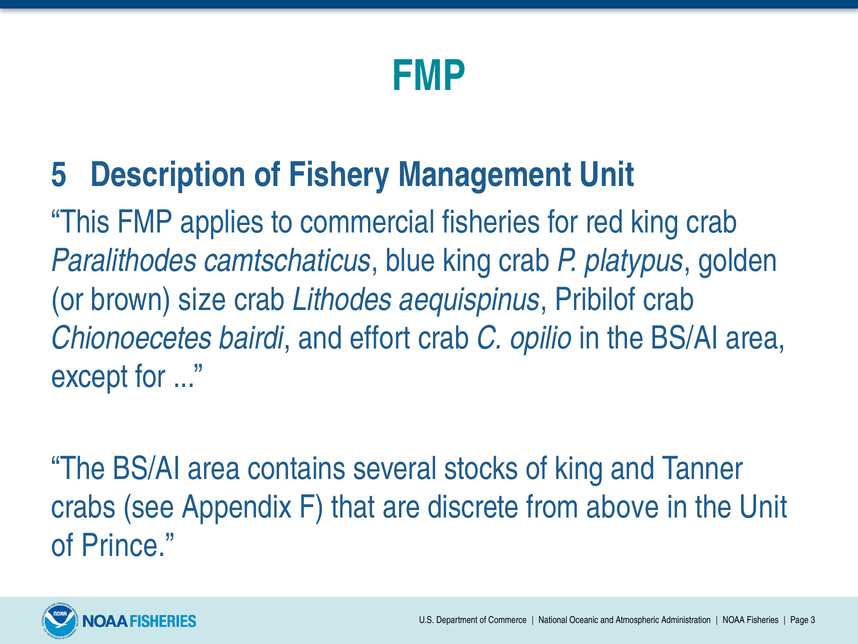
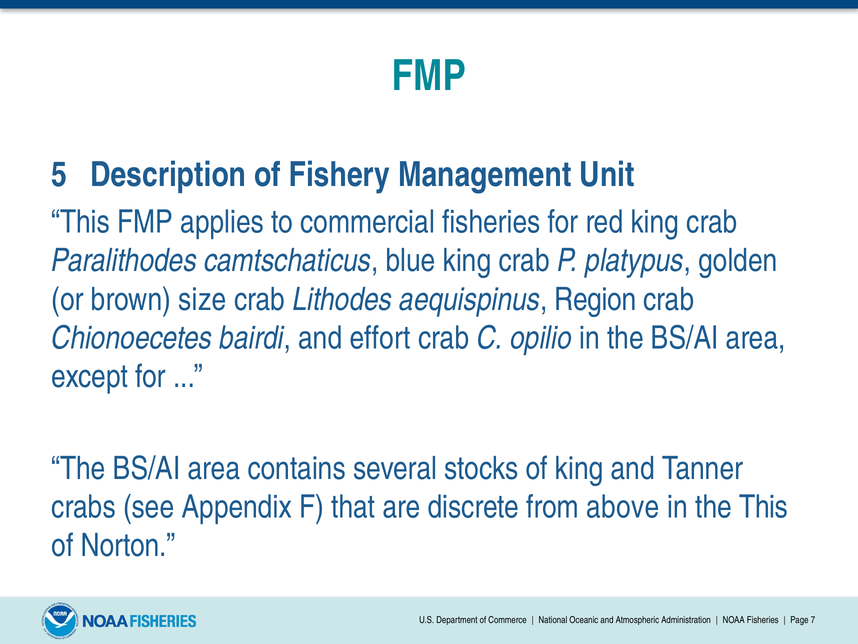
Pribilof: Pribilof -> Region (595, 299)
the Unit: Unit -> This (764, 507)
Prince: Prince -> Norton (128, 545)
3: 3 -> 7 (813, 620)
